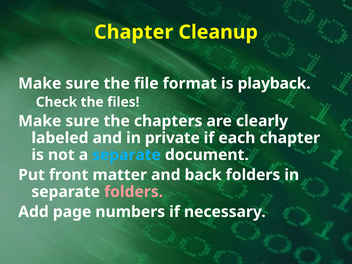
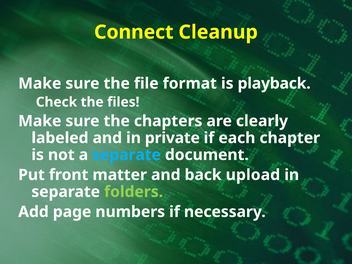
Chapter: Chapter -> Connect (134, 32)
back folders: folders -> upload (253, 175)
folders colour: pink -> light green (134, 192)
